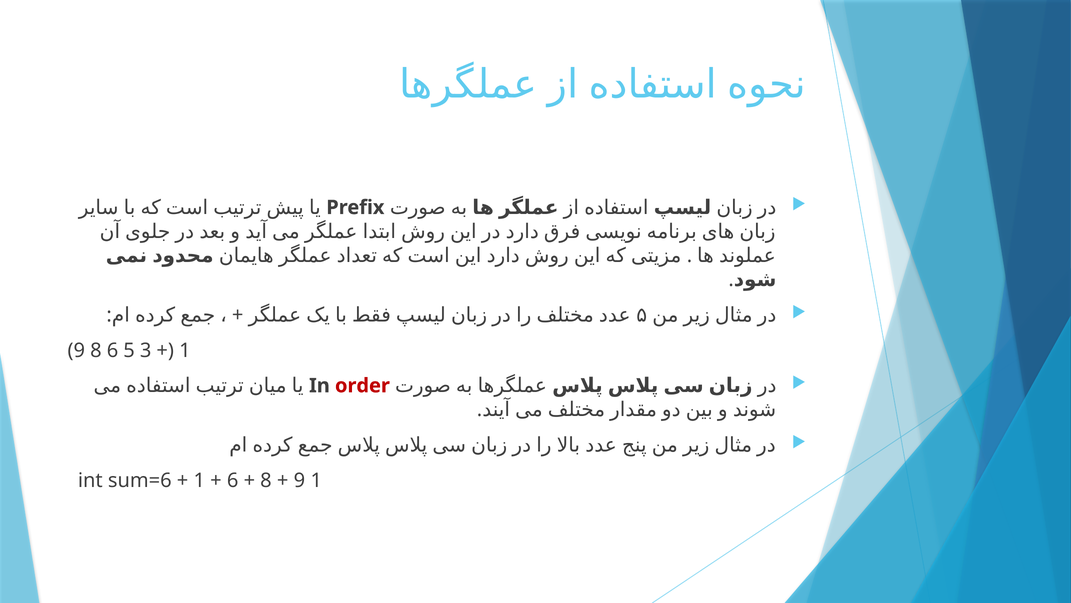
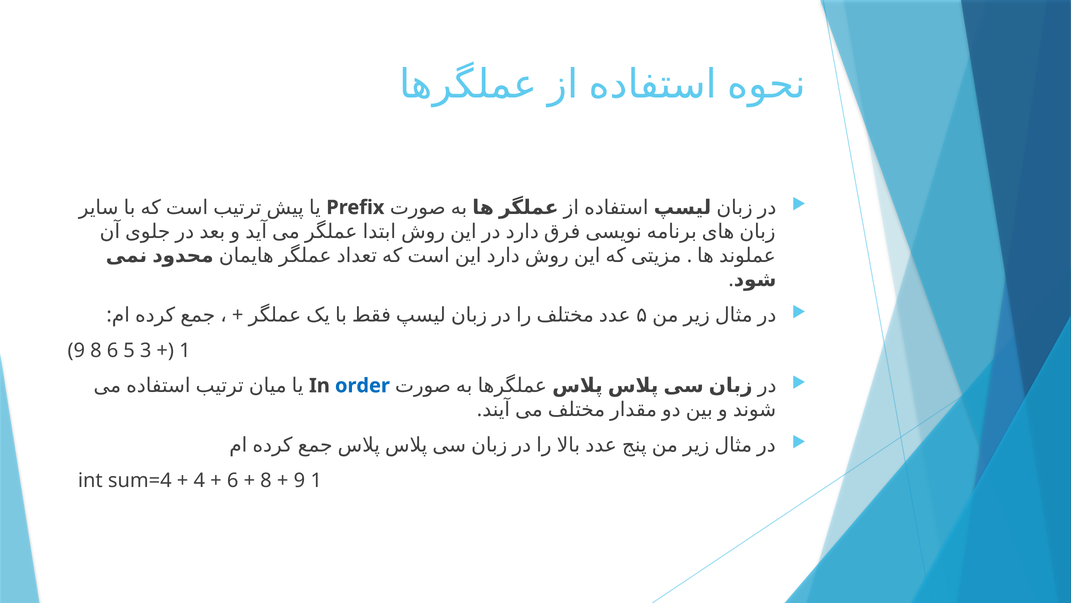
order colour: red -> blue (362, 385)
sum=6: sum=6 -> sum=4 (140, 480)
1: 1 -> 4 (199, 480)
